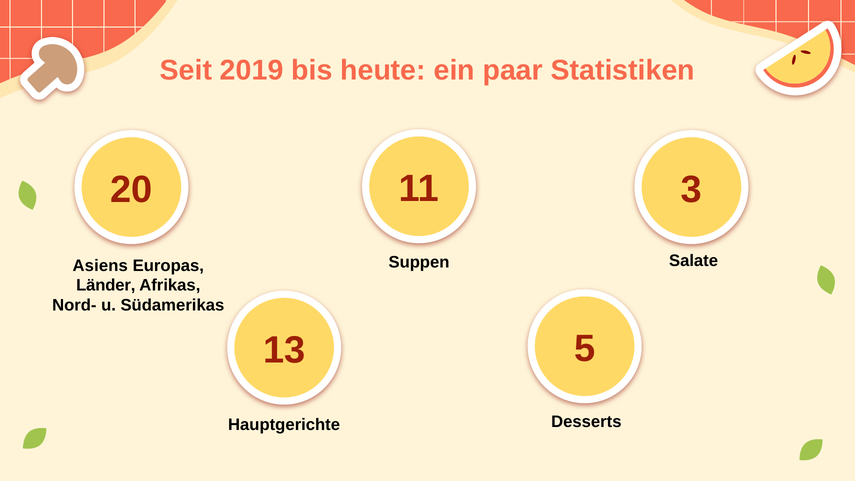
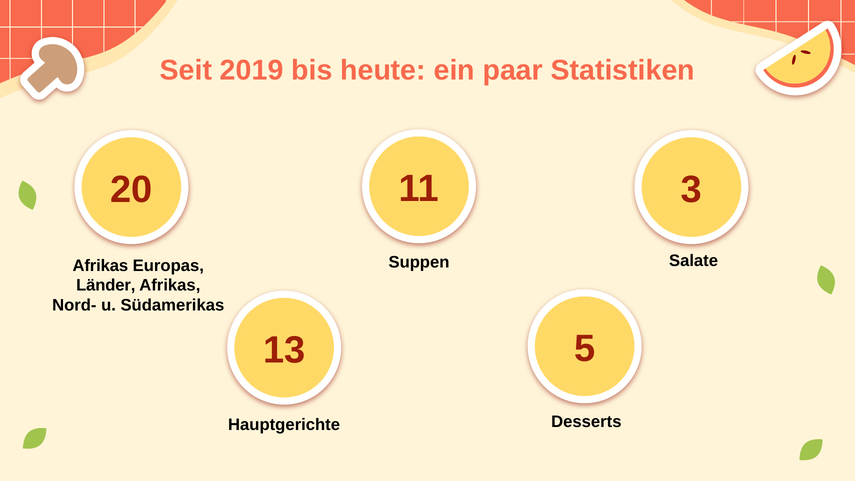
Asiens: Asiens -> Afrikas (100, 266)
